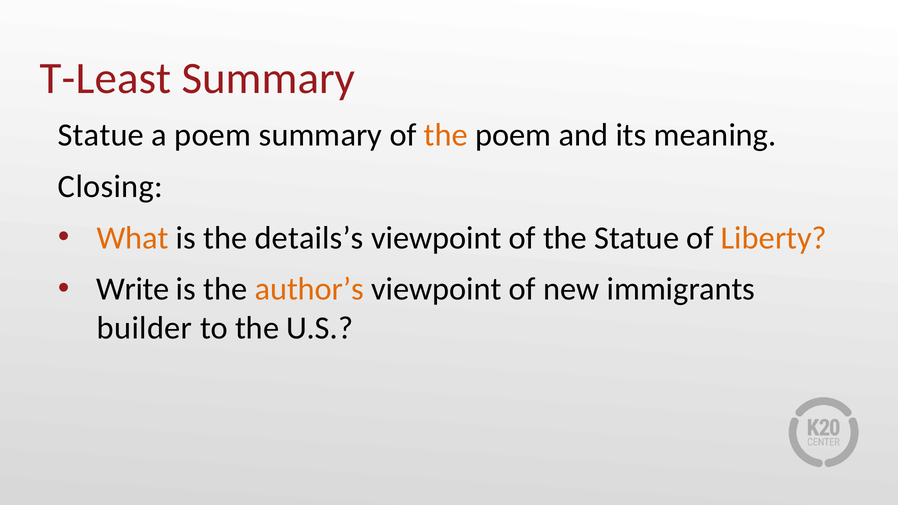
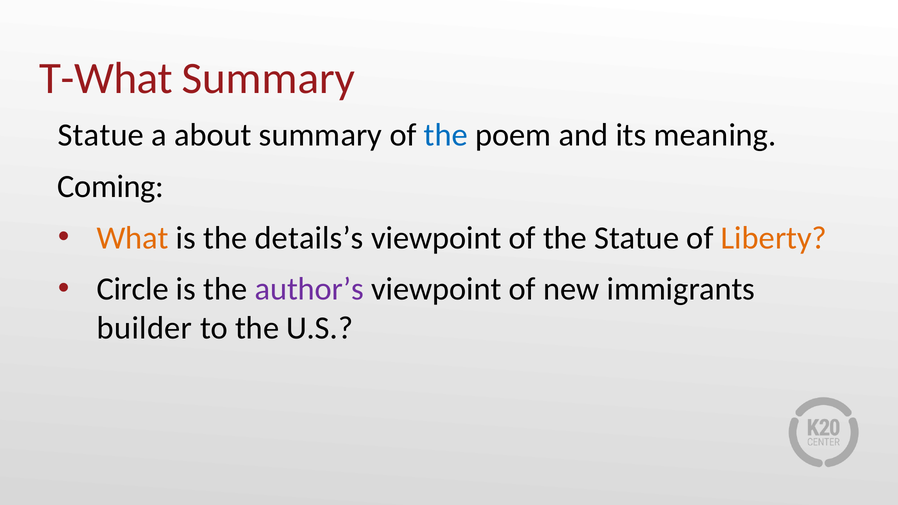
T-Least: T-Least -> T-What (106, 78)
a poem: poem -> about (213, 135)
the colour: orange -> blue (446, 135)
Closing: Closing -> Coming (111, 187)
Write: Write -> Circle (133, 289)
author’s colour: orange -> purple (309, 289)
